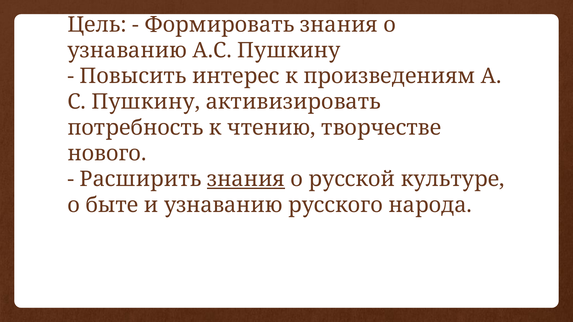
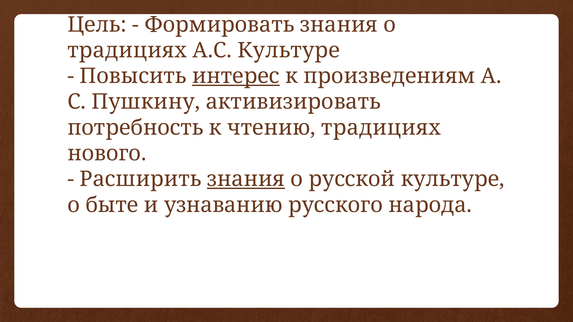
узнаванию: узнаванию -> традициях (127, 50)
А.С Пушкину: Пушкину -> Культуре (289, 50)
интерес underline: none -> present (236, 76)
чтению творчестве: творчестве -> традициях (381, 128)
